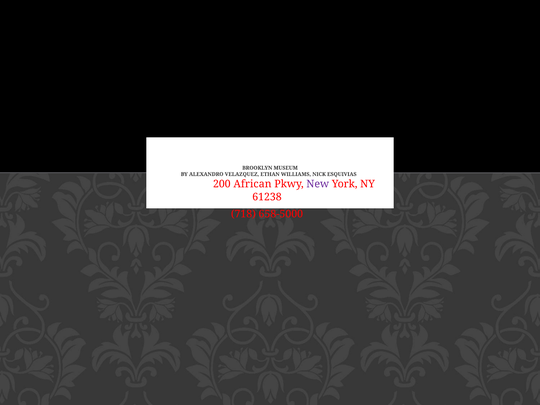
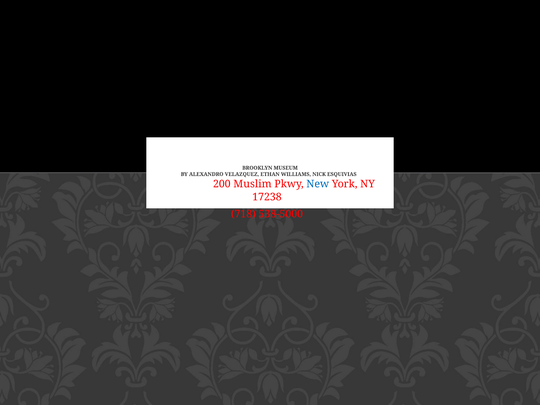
African: African -> Muslim (253, 184)
New colour: purple -> blue (318, 184)
61238: 61238 -> 17238 (267, 197)
658-5000: 658-5000 -> 538-5000 (281, 214)
